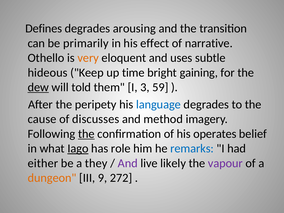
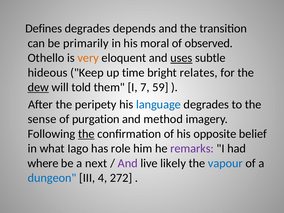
arousing: arousing -> depends (134, 29)
effect: effect -> moral (155, 43)
narrative: narrative -> observed (209, 43)
uses underline: none -> present (181, 58)
gaining: gaining -> relates (199, 73)
3: 3 -> 7 (145, 87)
cause: cause -> sense (42, 119)
discusses: discusses -> purgation (96, 119)
operates: operates -> opposite (215, 134)
Iago underline: present -> none (78, 149)
remarks colour: blue -> purple (192, 149)
either: either -> where (43, 163)
they: they -> next (96, 163)
vapour colour: purple -> blue (225, 163)
dungeon colour: orange -> blue (52, 178)
9: 9 -> 4 (102, 178)
